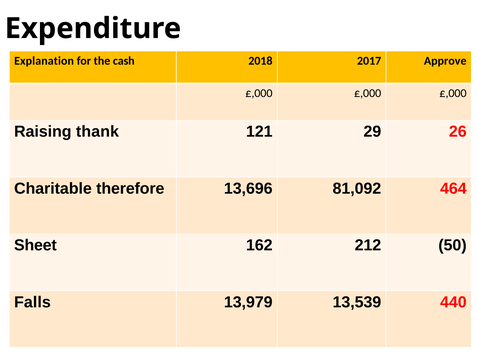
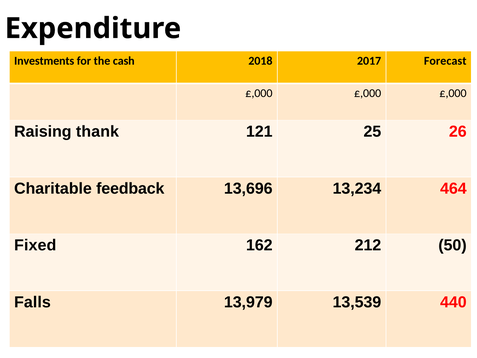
Explanation: Explanation -> Investments (44, 61)
Approve: Approve -> Forecast (445, 61)
29: 29 -> 25 (372, 132)
therefore: therefore -> feedback (130, 188)
81,092: 81,092 -> 13,234 (357, 188)
Sheet: Sheet -> Fixed (35, 245)
